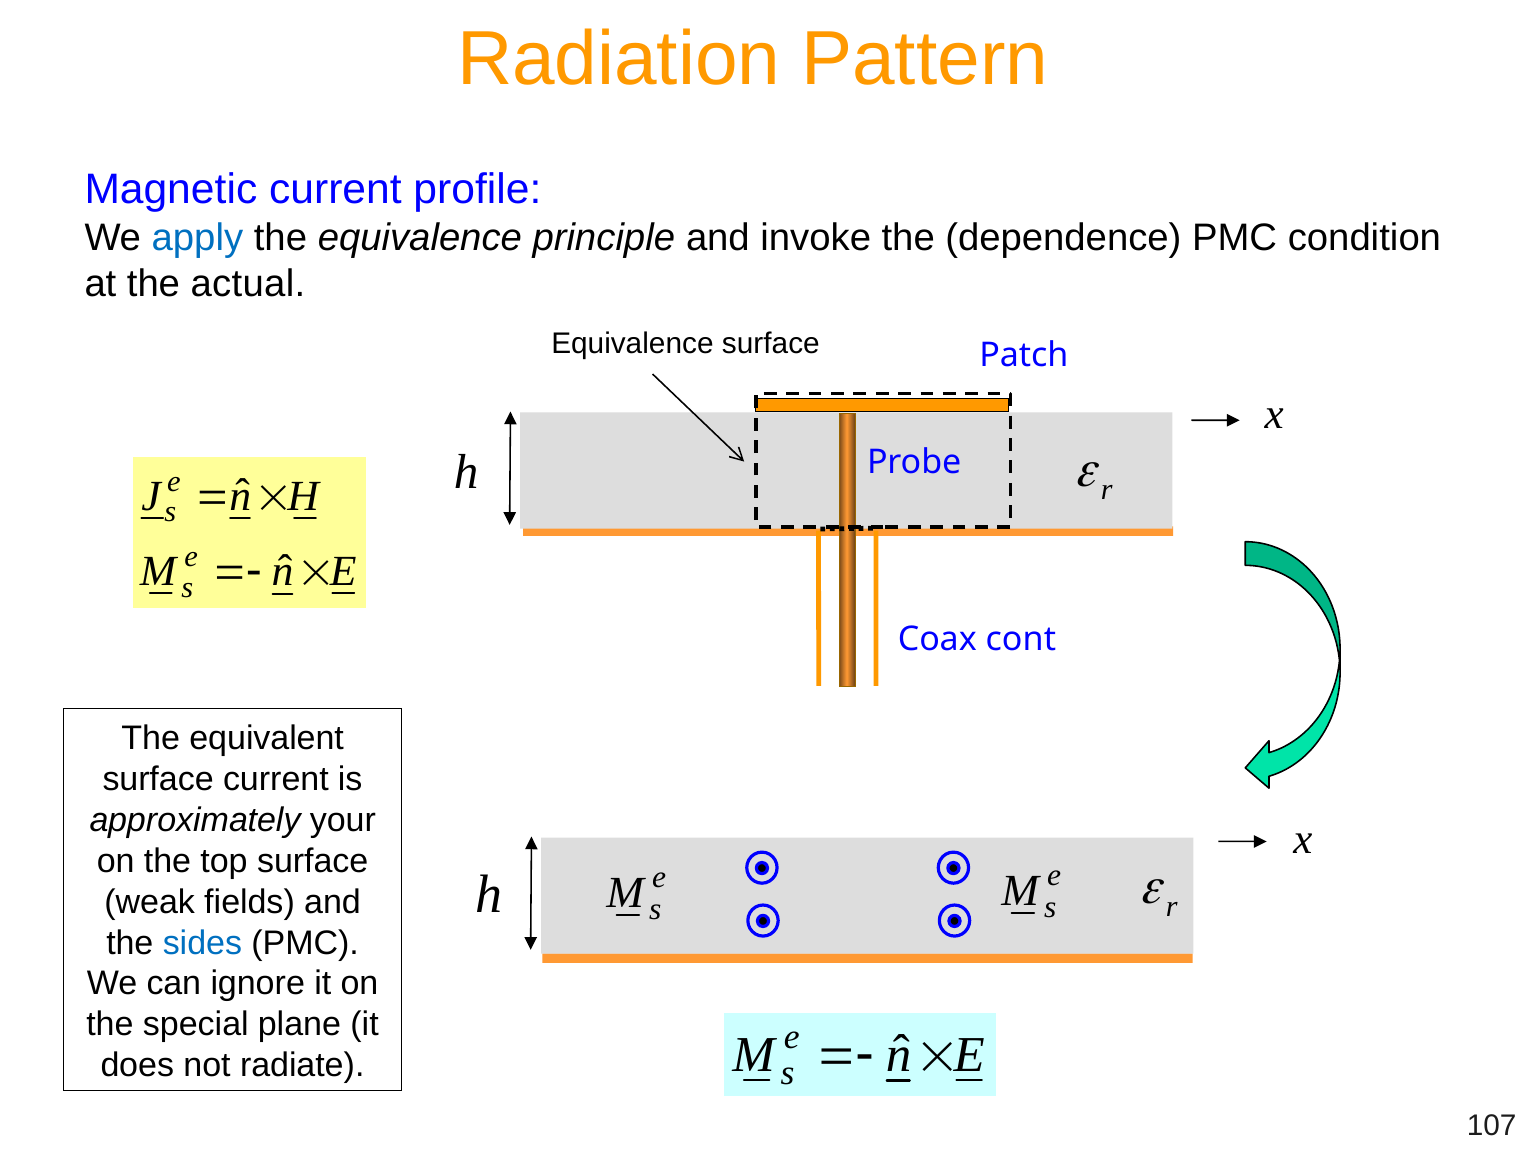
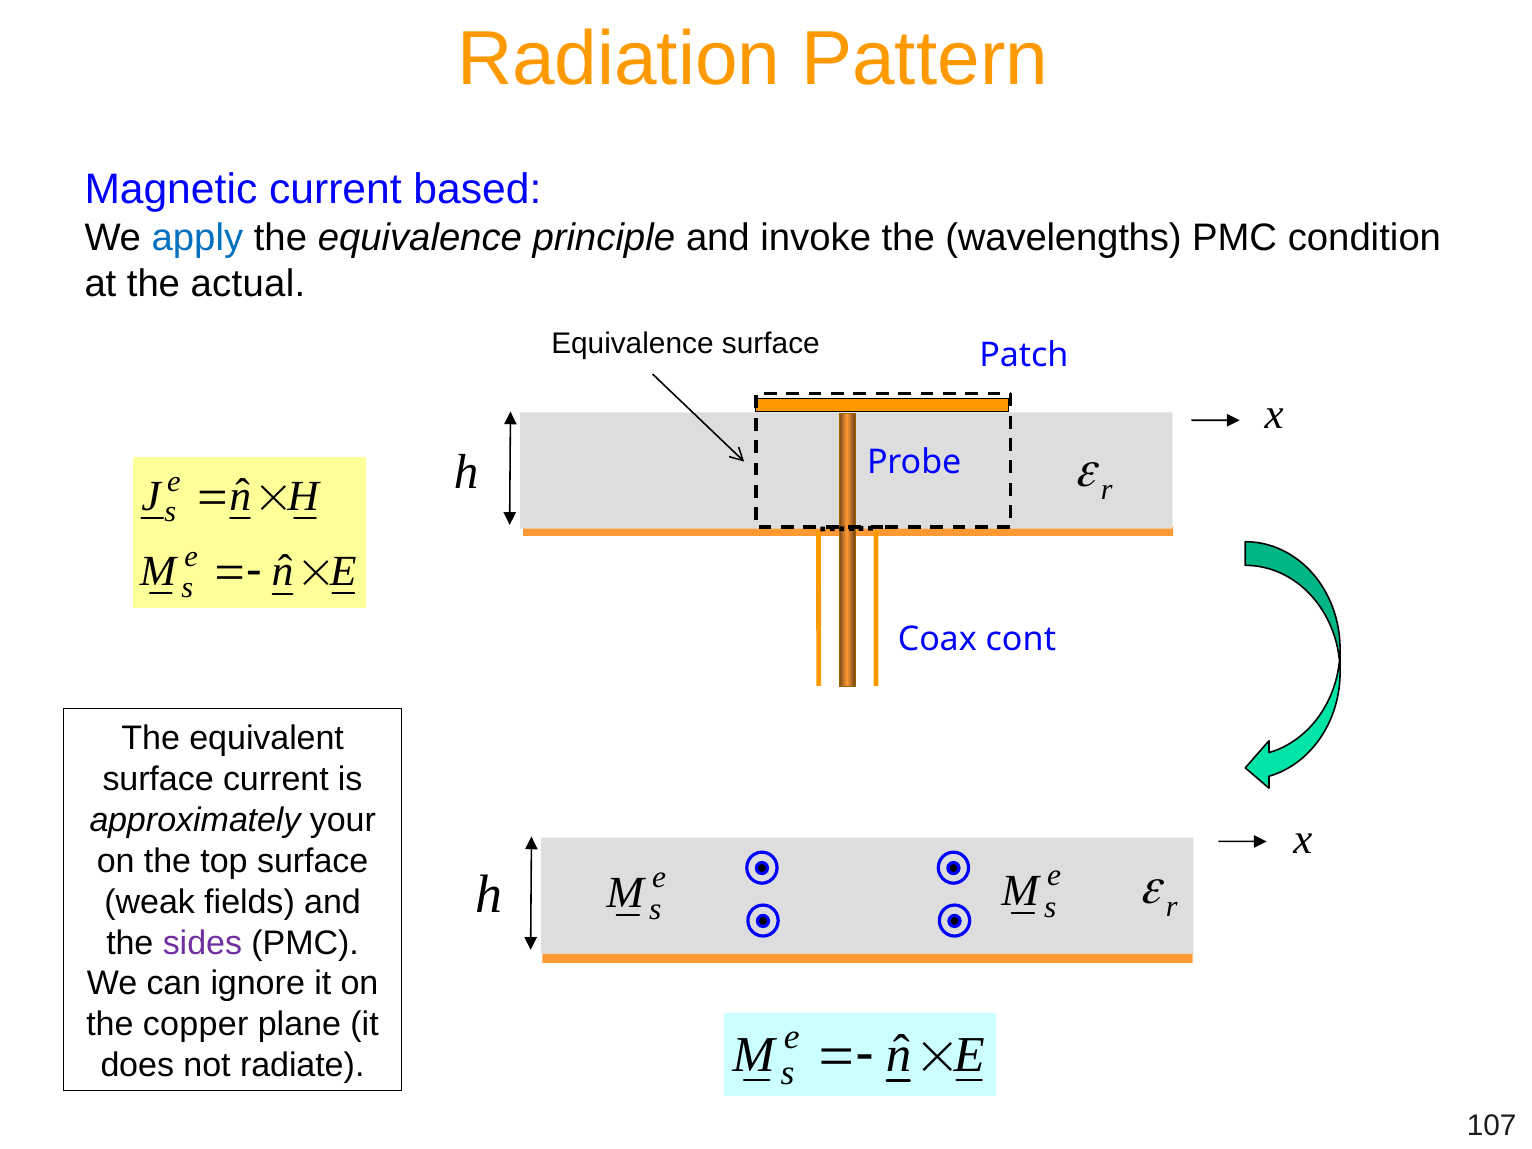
profile: profile -> based (477, 189)
dependence: dependence -> wavelengths (1063, 237)
sides colour: blue -> purple (202, 943)
special: special -> copper (196, 1024)
